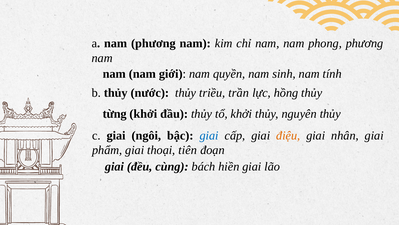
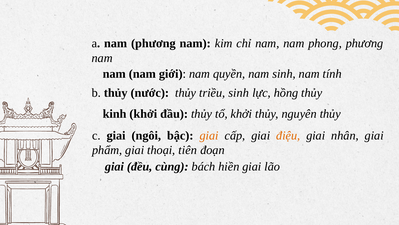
triều trần: trần -> sinh (239, 93)
từng: từng -> kinh (115, 113)
giai colour: blue -> orange (209, 135)
